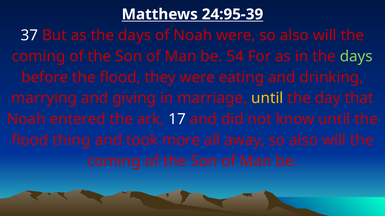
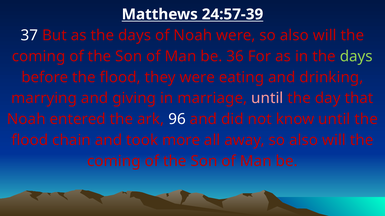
24:95-39: 24:95-39 -> 24:57-39 (232, 14)
54: 54 -> 36 (235, 56)
until colour: yellow -> pink (267, 98)
17: 17 -> 96 (177, 120)
thing: thing -> chain (72, 141)
